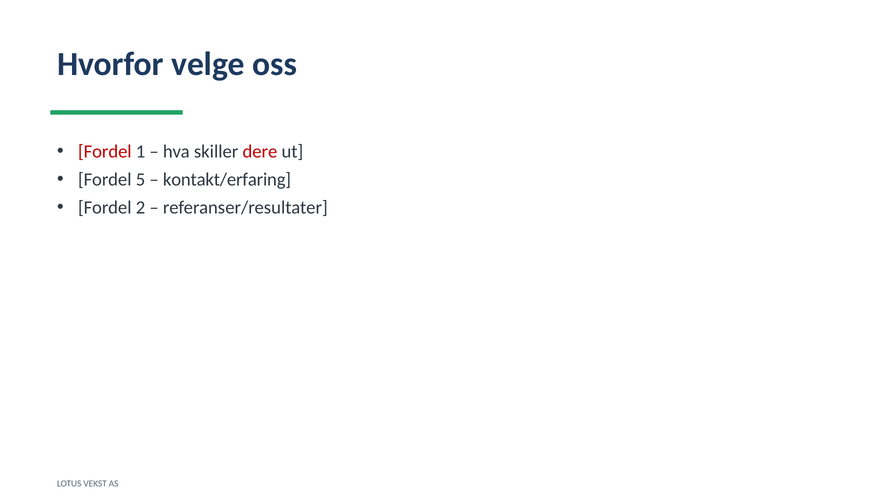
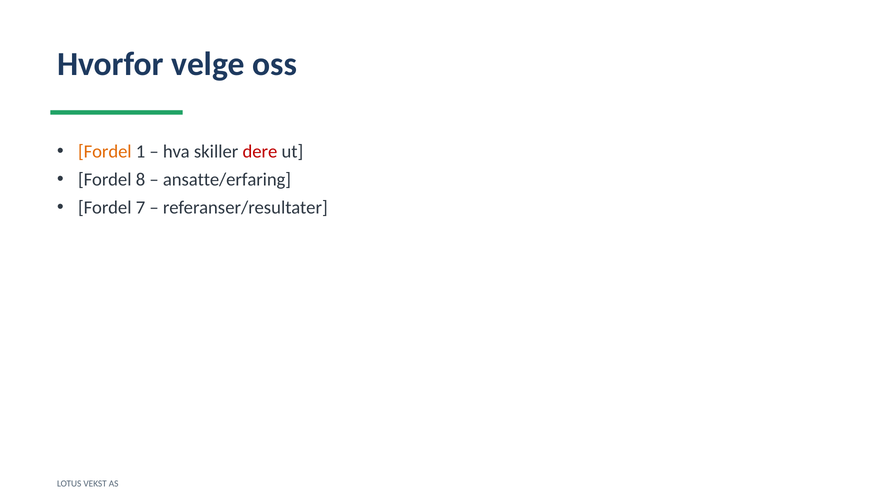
Fordel colour: red -> orange (105, 152)
5: 5 -> 8 (141, 180)
kontakt/erfaring: kontakt/erfaring -> ansatte/erfaring (227, 180)
2: 2 -> 7 (141, 208)
